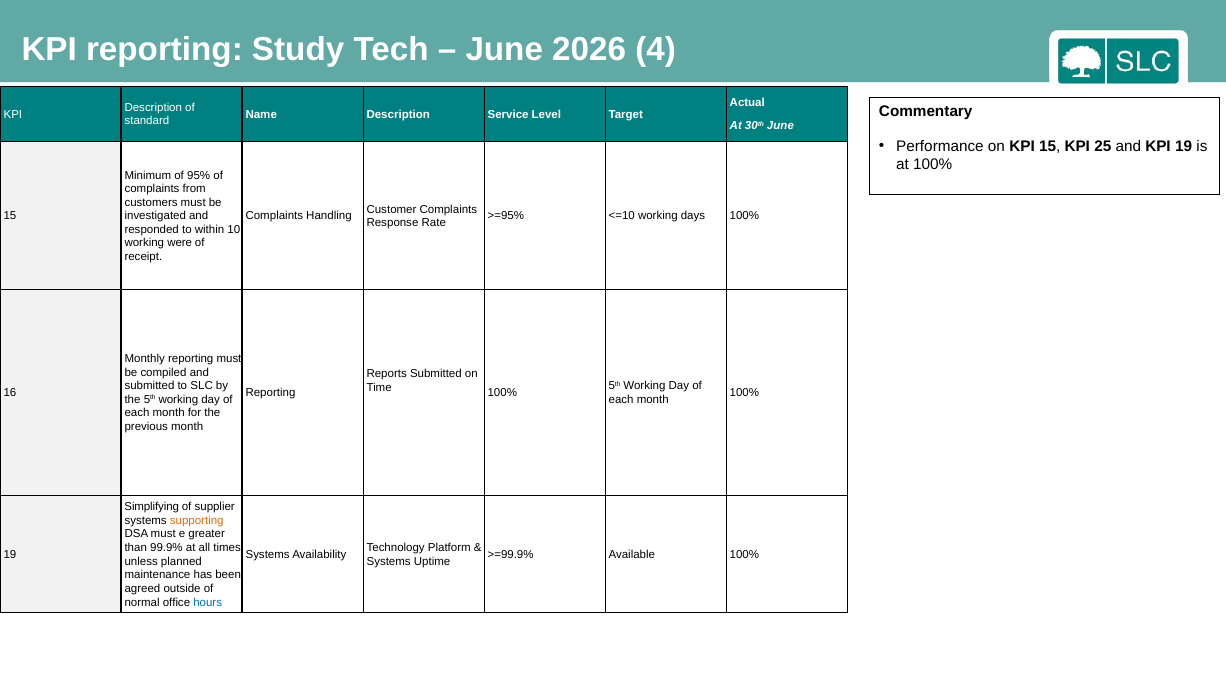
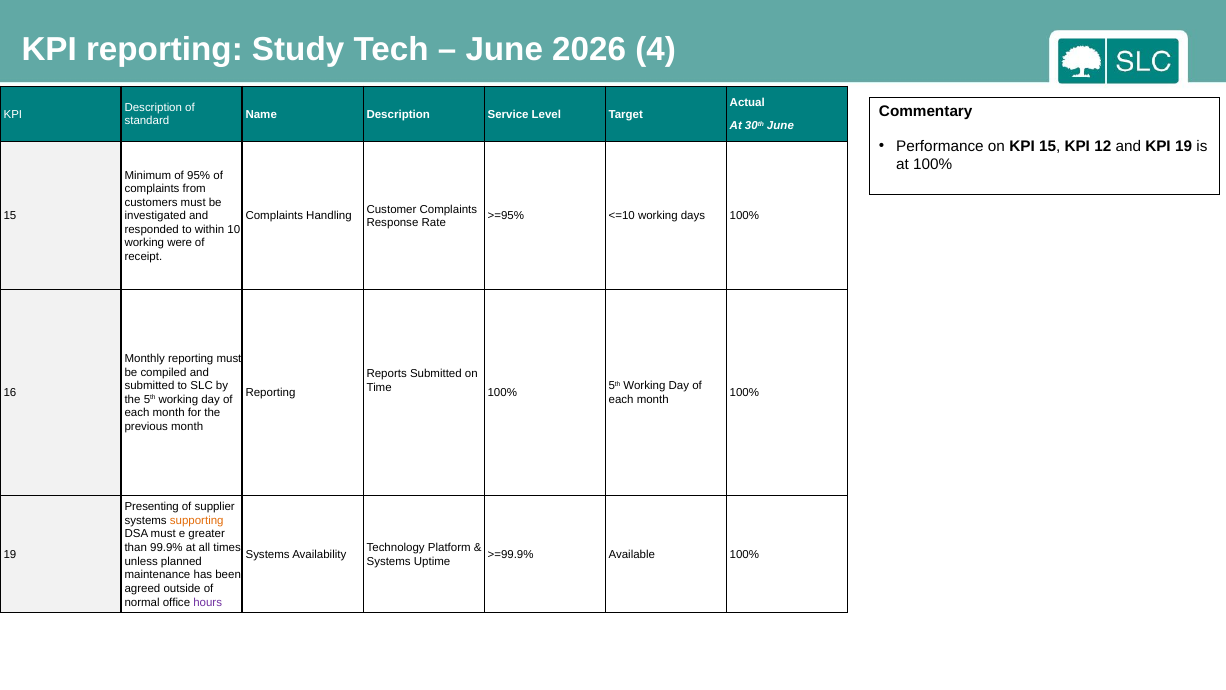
25: 25 -> 12 (1103, 146)
Simplifying: Simplifying -> Presenting (152, 506)
hours colour: blue -> purple (208, 602)
